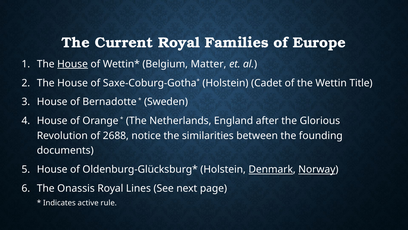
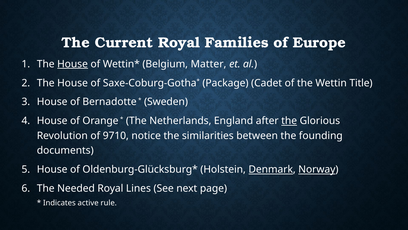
Holstein: Holstein -> Package (225, 83)
the underline: none -> present (289, 121)
2688: 2688 -> 9710 (116, 135)
Onassis: Onassis -> Needed (76, 188)
